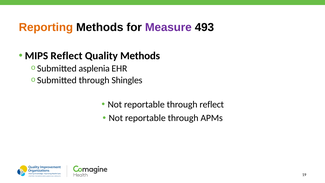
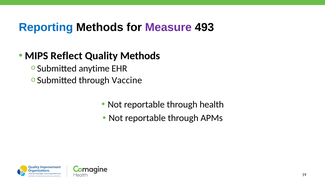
Reporting colour: orange -> blue (46, 27)
asplenia: asplenia -> anytime (94, 68)
Shingles: Shingles -> Vaccine (127, 80)
through reflect: reflect -> health (212, 104)
